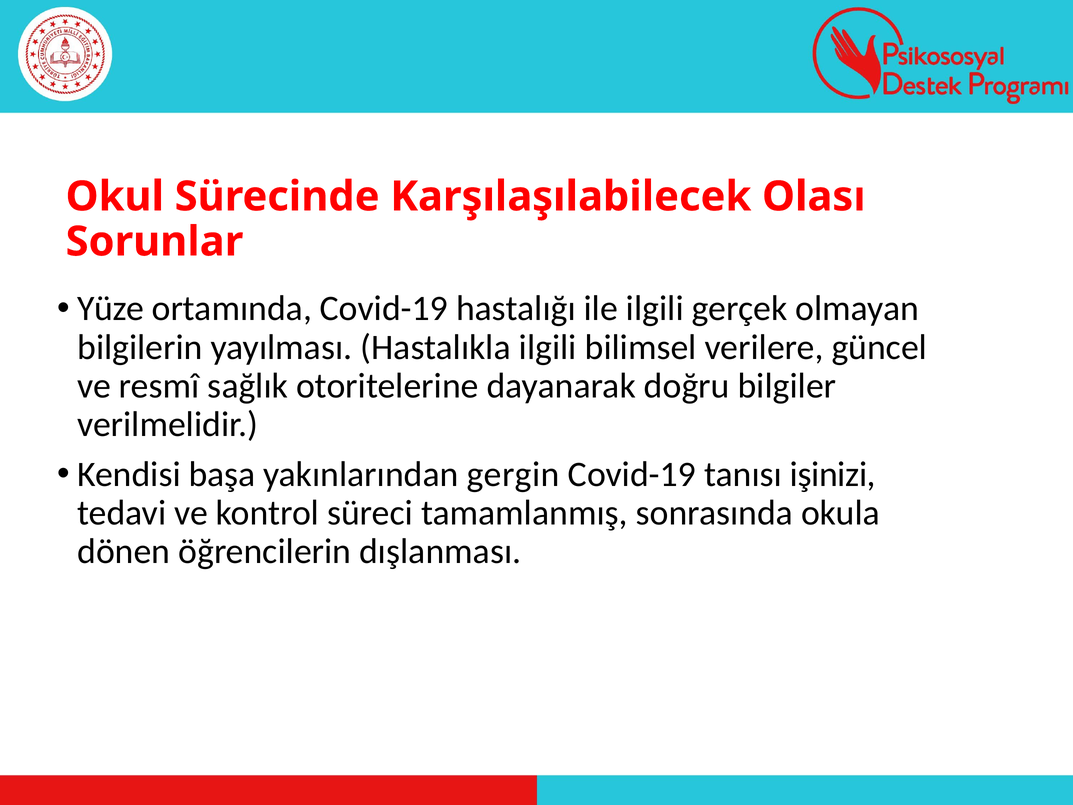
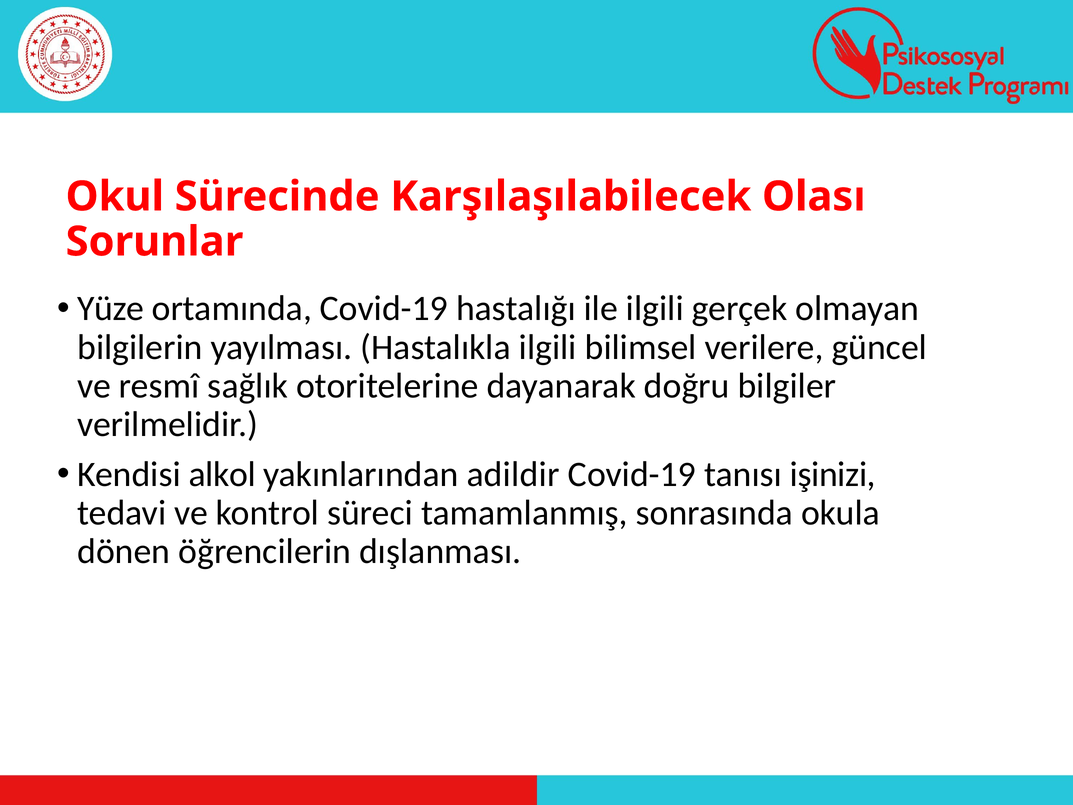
başa: başa -> alkol (222, 474)
gergin: gergin -> adildir (513, 474)
